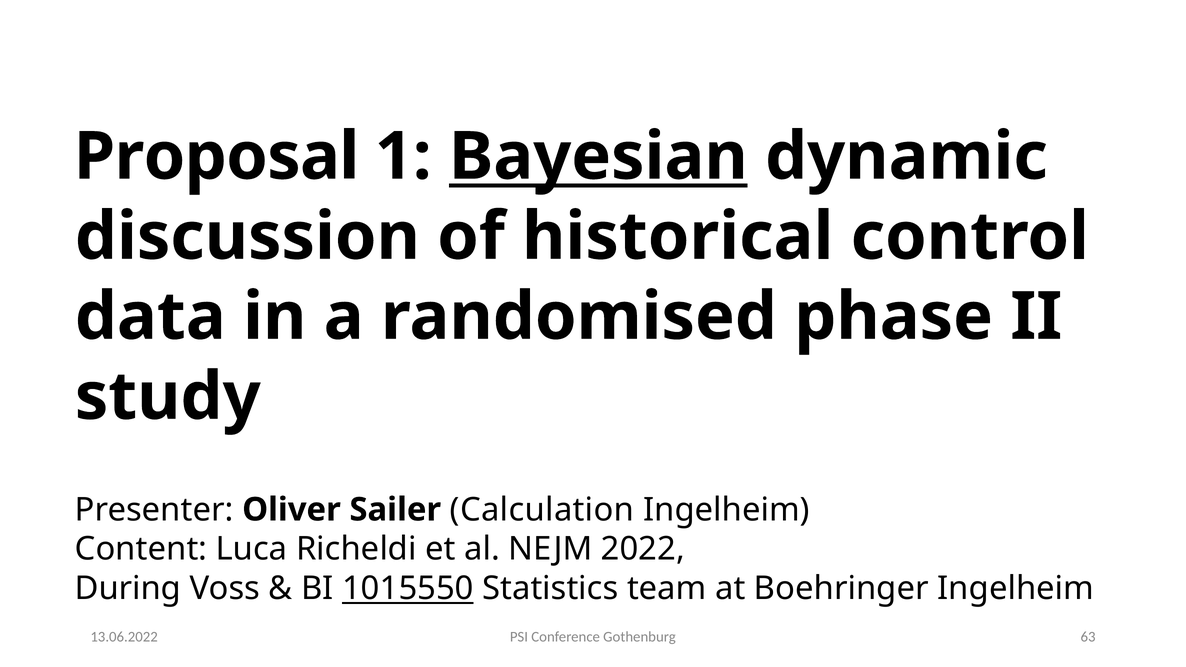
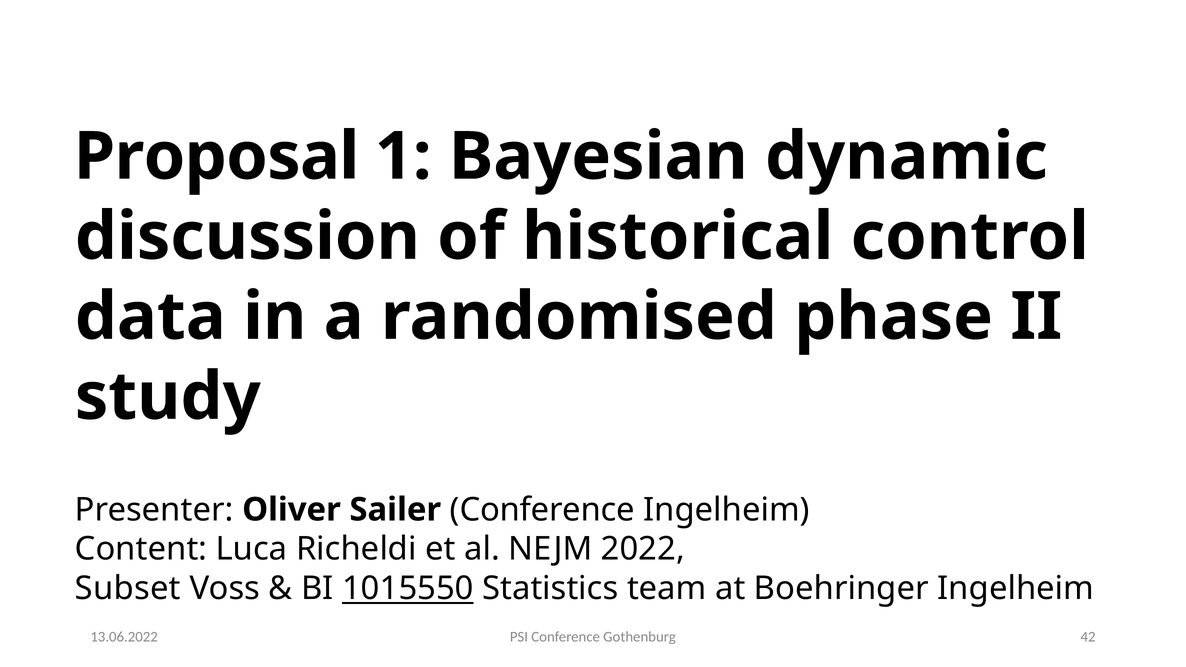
Bayesian underline: present -> none (598, 157)
Sailer Calculation: Calculation -> Conference (542, 510)
During: During -> Subset (128, 589)
63: 63 -> 42 (1088, 637)
